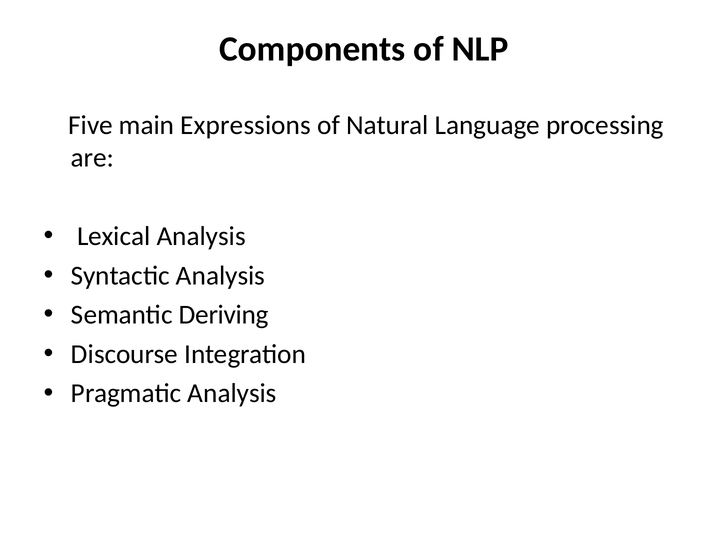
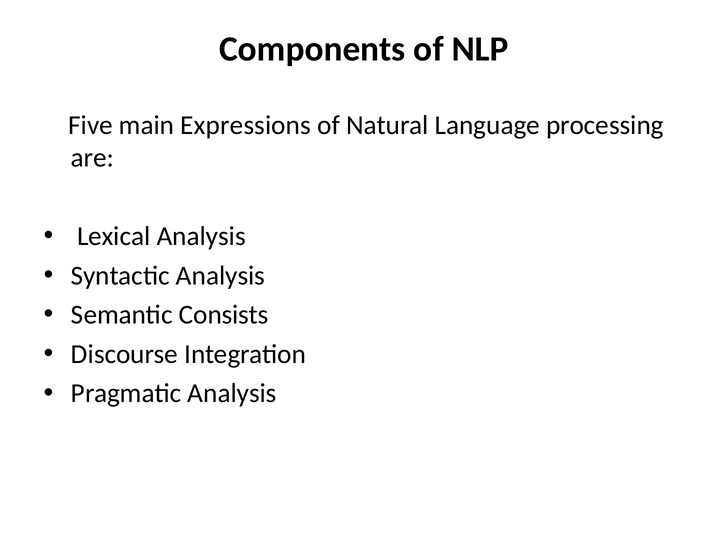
Deriving: Deriving -> Consists (224, 315)
